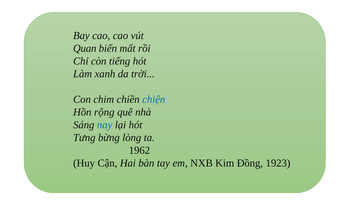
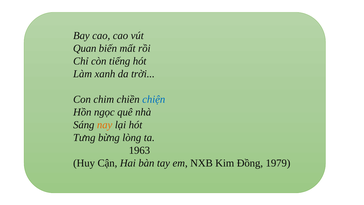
rộng: rộng -> ngọc (104, 112)
nay colour: blue -> orange (105, 125)
1962: 1962 -> 1963 (139, 150)
1923: 1923 -> 1979 (278, 163)
